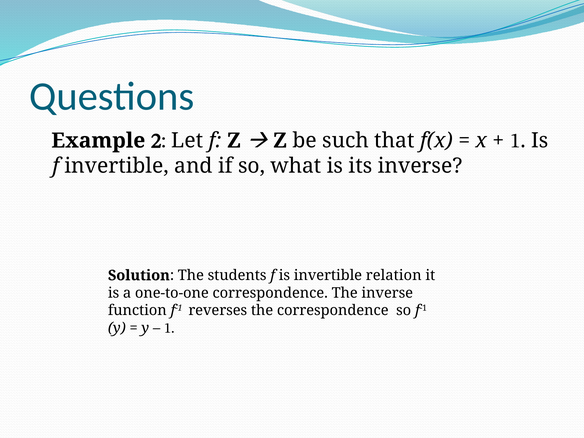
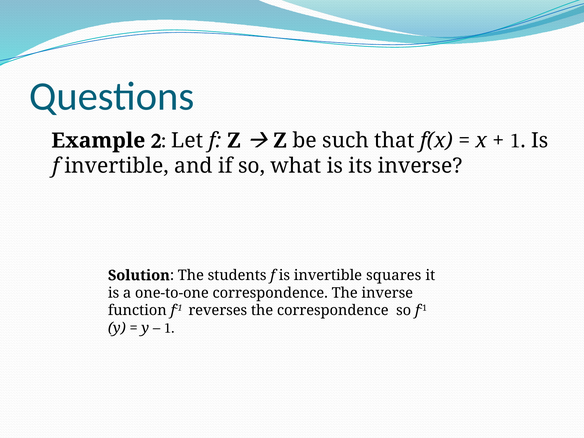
relation: relation -> squares (394, 275)
